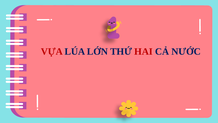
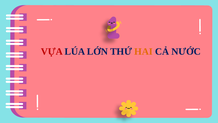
HAI colour: red -> orange (143, 51)
